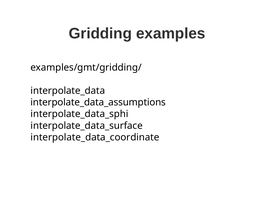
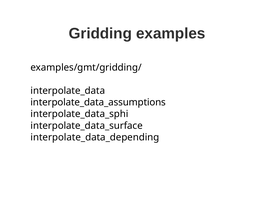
interpolate_data_coordinate: interpolate_data_coordinate -> interpolate_data_depending (95, 137)
